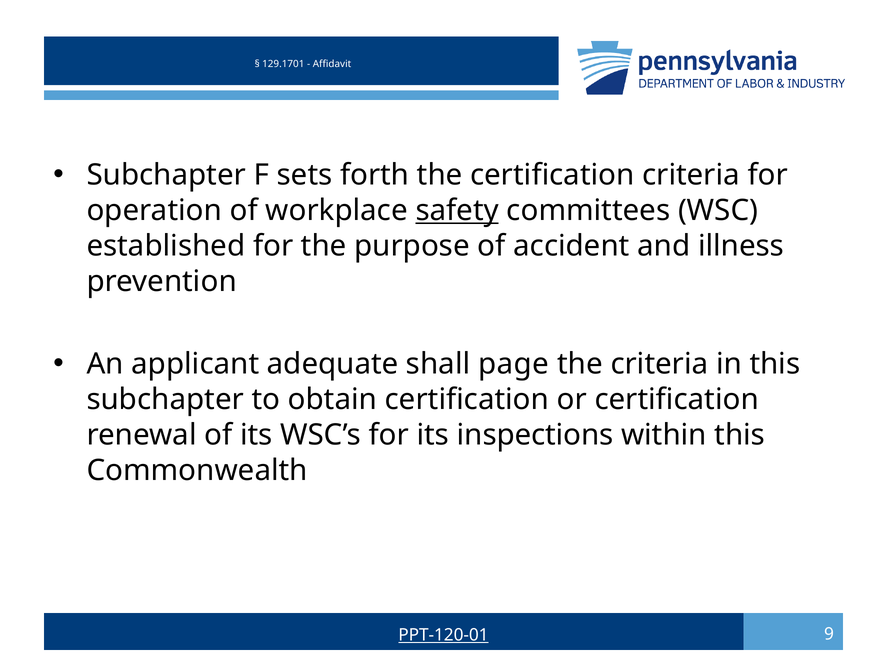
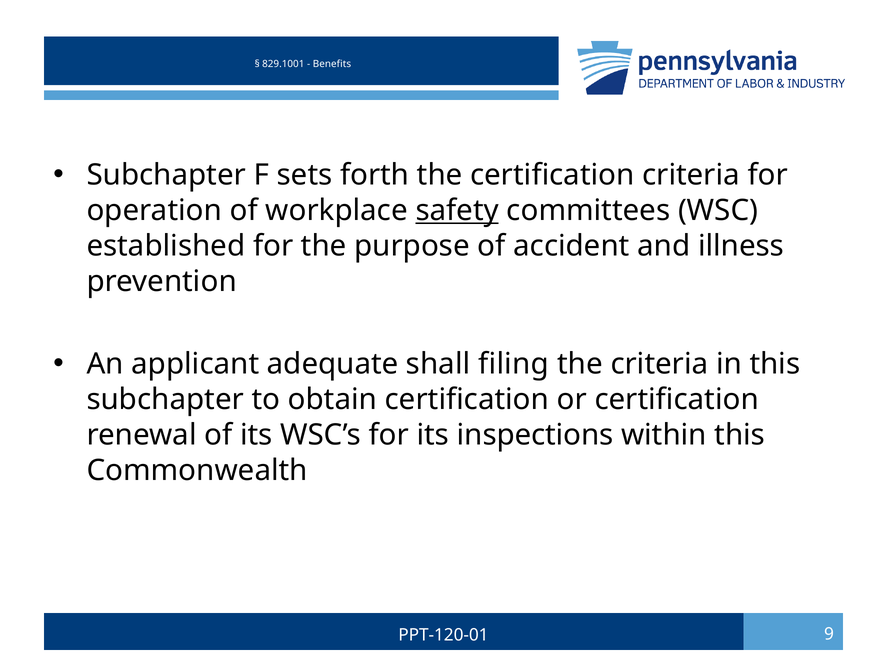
129.1701: 129.1701 -> 829.1001 (283, 64)
Affidavit: Affidavit -> Benefits (332, 64)
page: page -> filing (514, 364)
PPT-120-01 underline: present -> none (443, 635)
